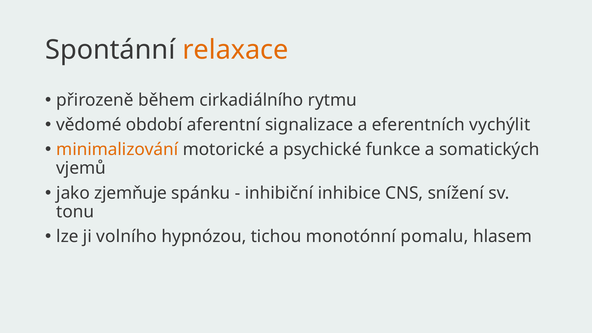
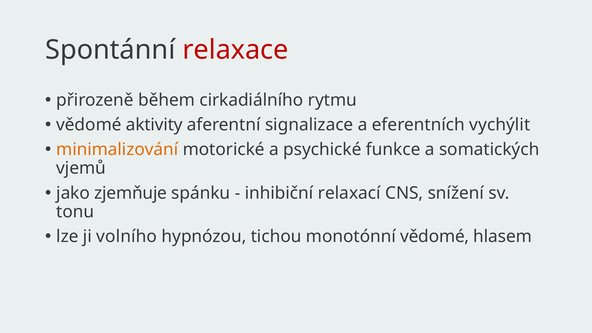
relaxace colour: orange -> red (236, 50)
období: období -> aktivity (154, 125)
inhibice: inhibice -> relaxací (349, 193)
monotónní pomalu: pomalu -> vědomé (435, 236)
